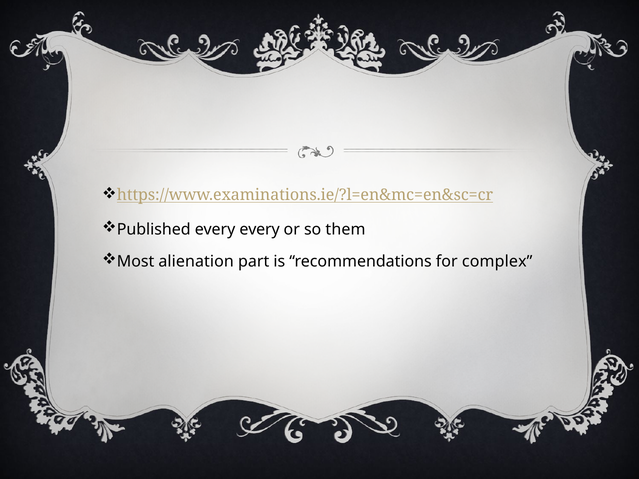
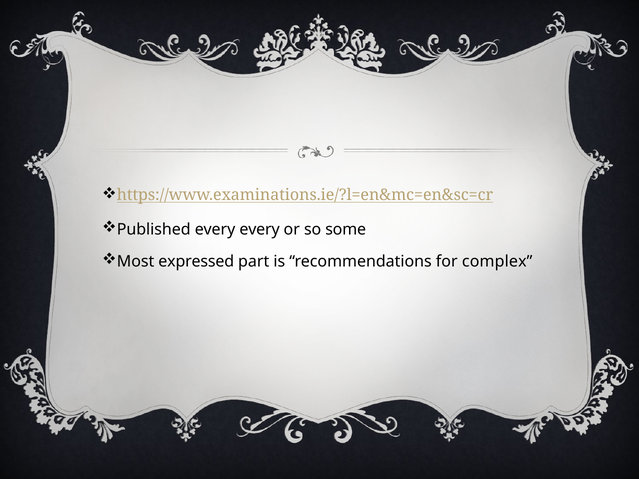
them: them -> some (346, 230)
alienation: alienation -> expressed (196, 262)
